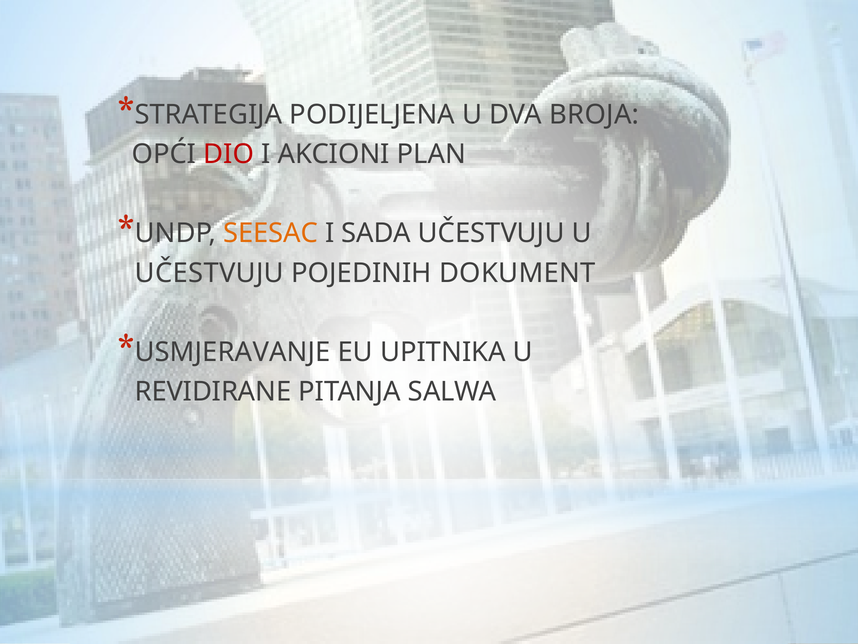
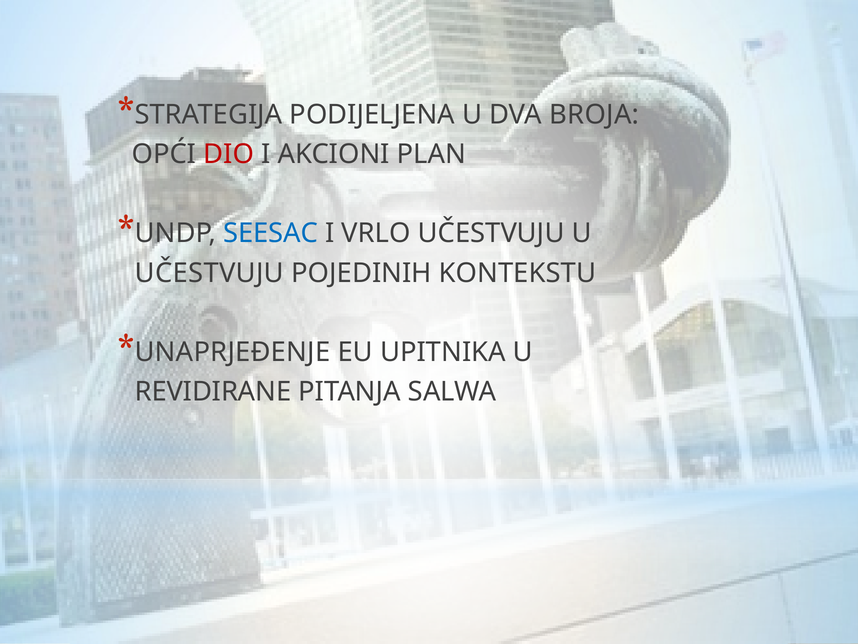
SEESAC colour: orange -> blue (271, 233)
SADA: SADA -> VRLO (376, 233)
DOKUMENT: DOKUMENT -> KONTEKSTU (517, 273)
USMJERAVANJE: USMJERAVANJE -> UNAPRJEĐENJE (233, 352)
